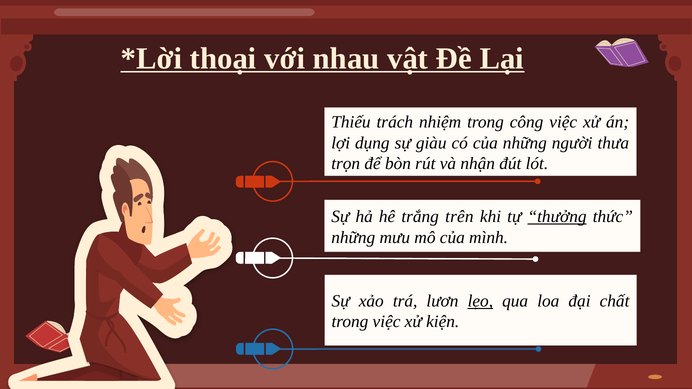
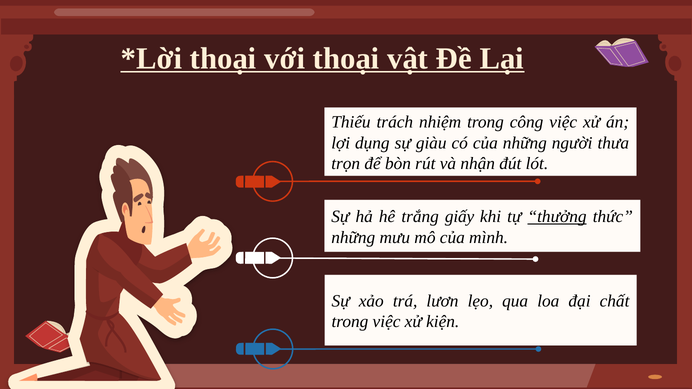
với nhau: nhau -> thoại (346, 58)
trên: trên -> giấy (460, 217)
lẹo underline: present -> none (480, 301)
